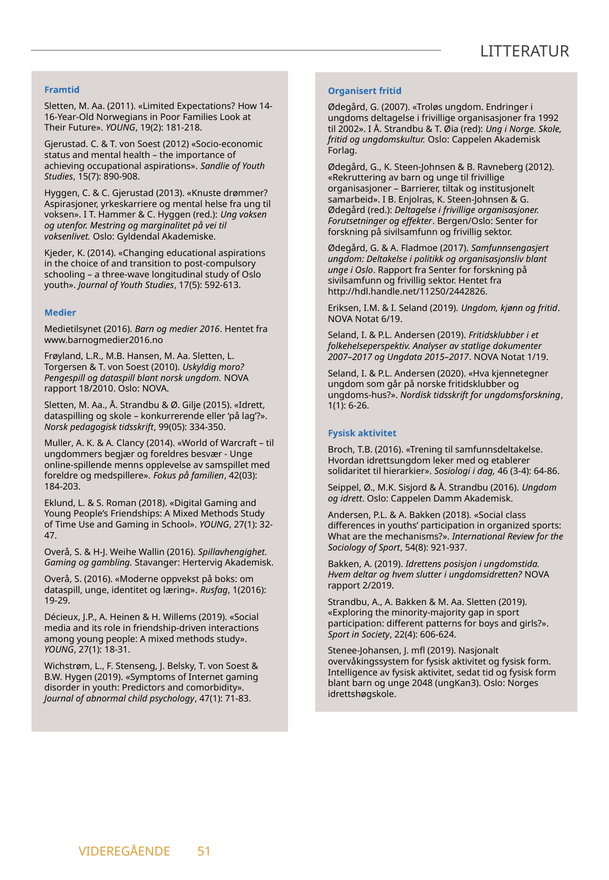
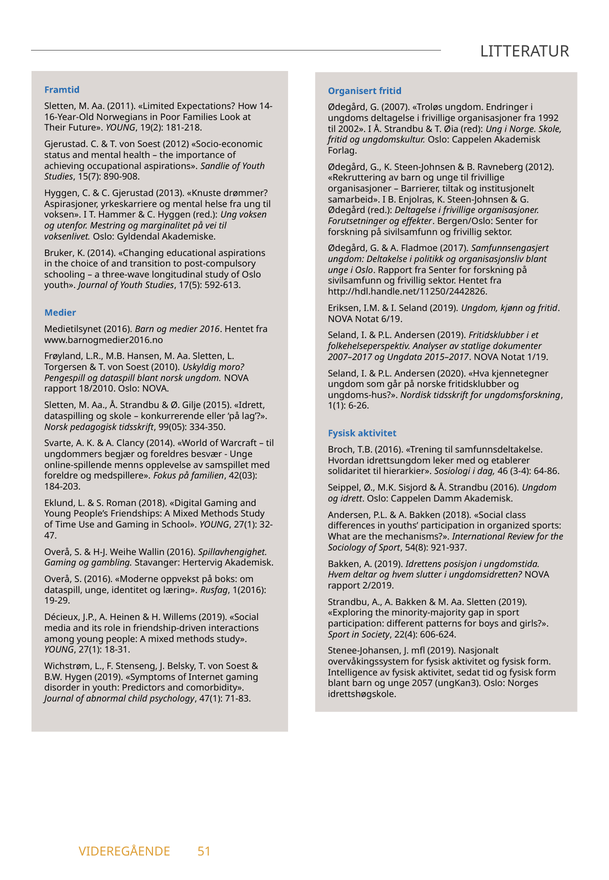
Kjeder: Kjeder -> Bruker (60, 253)
Muller: Muller -> Svarte (59, 443)
2048: 2048 -> 2057 (422, 683)
